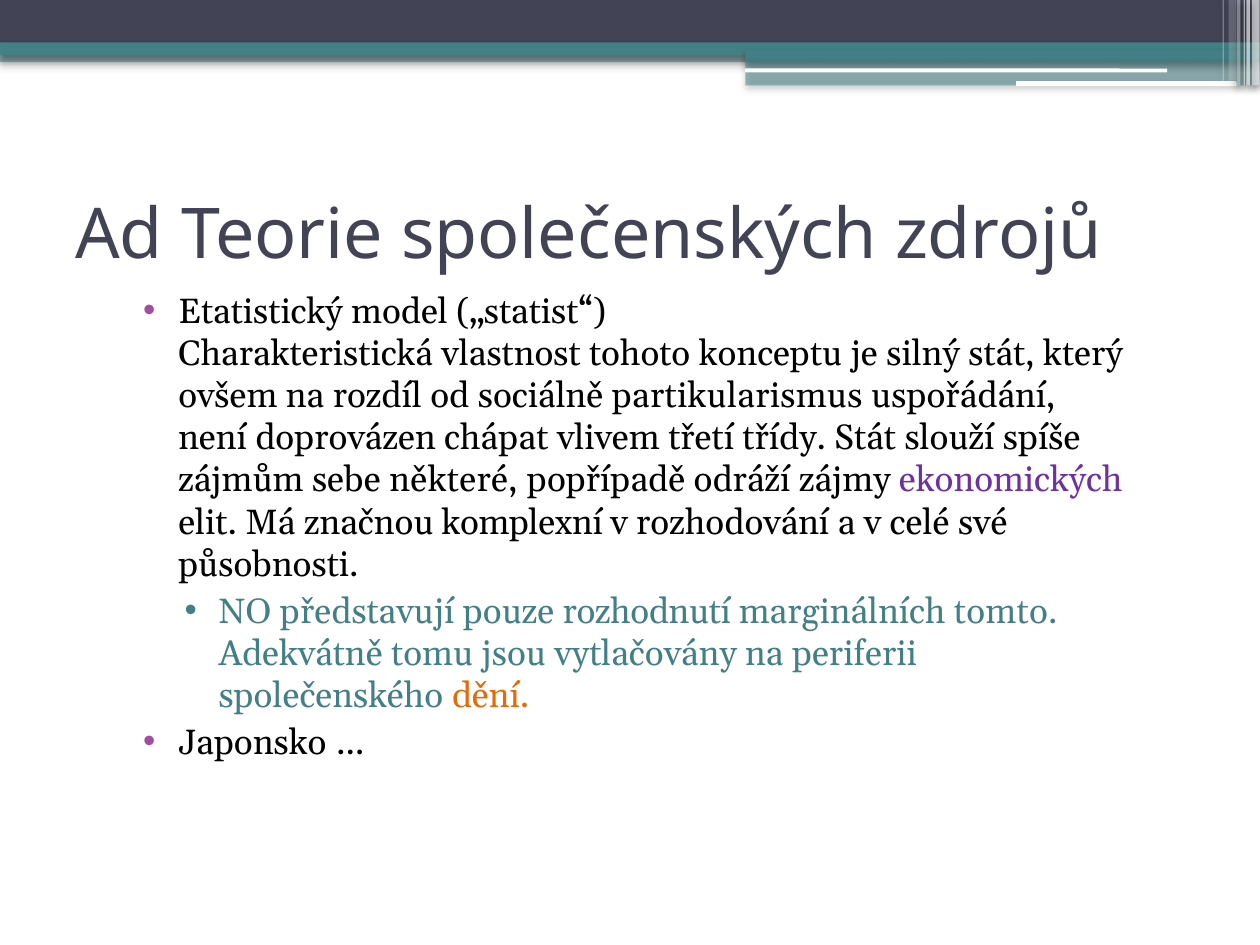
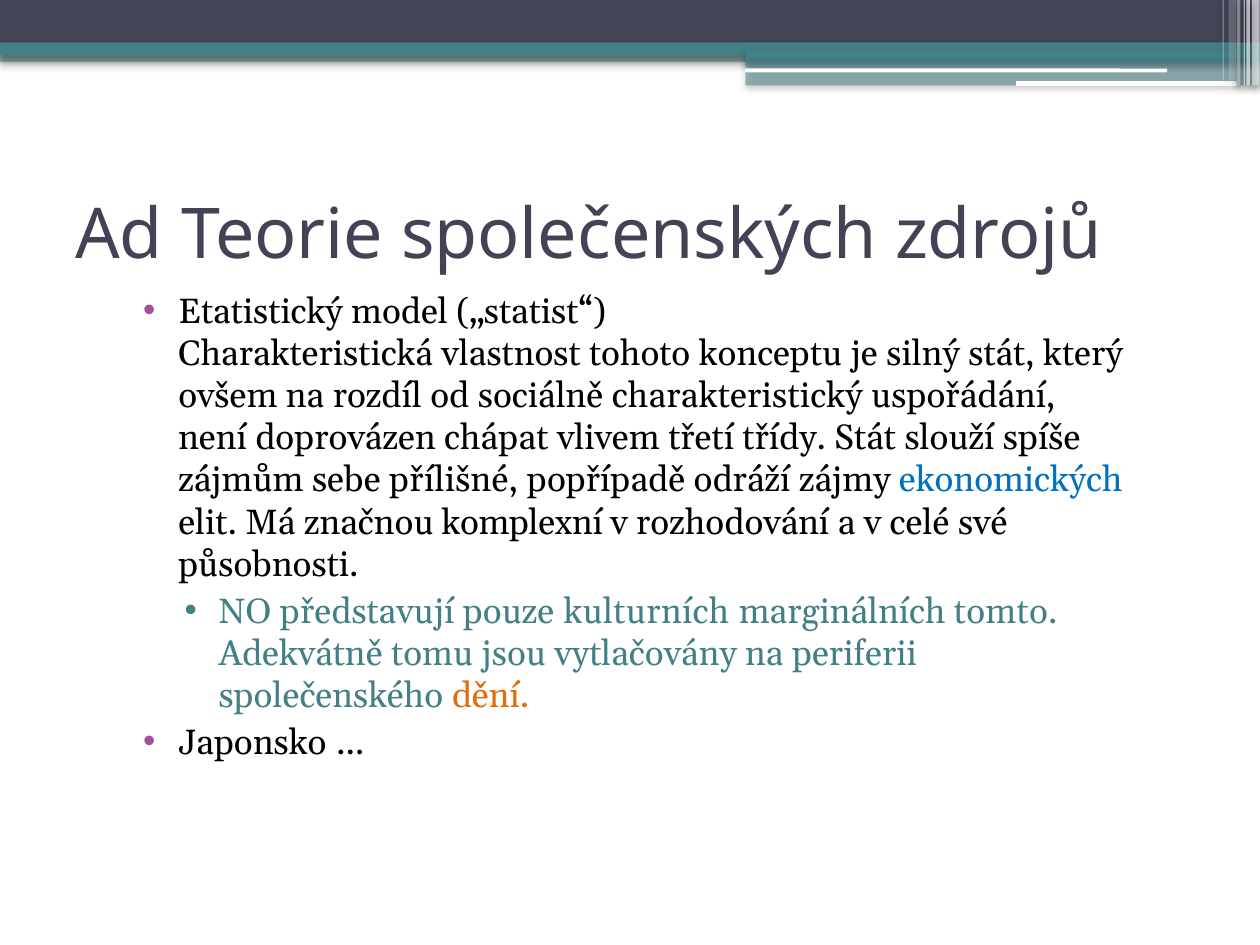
partikularismus: partikularismus -> charakteristický (737, 396)
některé: některé -> přílišné (454, 480)
ekonomických colour: purple -> blue (1011, 480)
rozhodnutí: rozhodnutí -> kulturních (646, 612)
